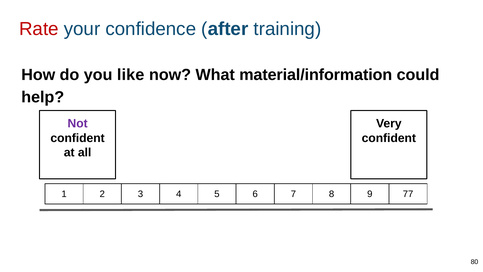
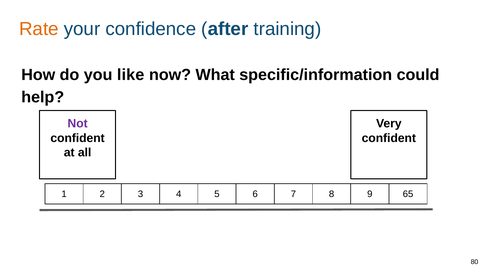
Rate colour: red -> orange (39, 29)
material/information: material/information -> specific/information (316, 75)
77: 77 -> 65 (408, 194)
